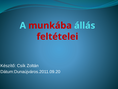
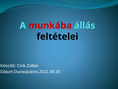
feltételei colour: red -> black (57, 36)
